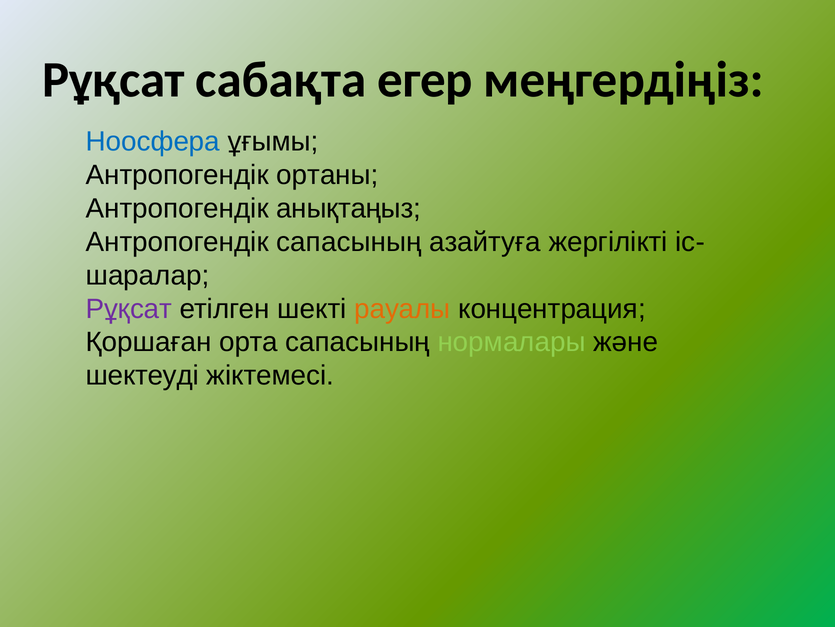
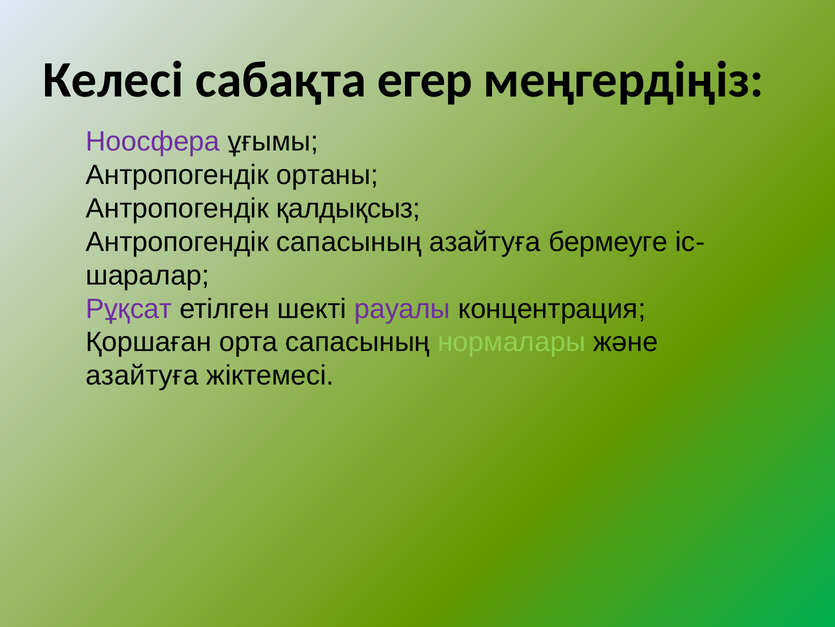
Рұқсат: Рұқсат -> Келесі (113, 80)
Ноосфера colour: blue -> purple (153, 141)
анықтаңыз: анықтаңыз -> қалдықсыз (348, 208)
жергілікті: жергілікті -> бермеуге (608, 242)
рауалы colour: orange -> purple (402, 308)
шектеуді: шектеуді -> азайтуға (142, 375)
